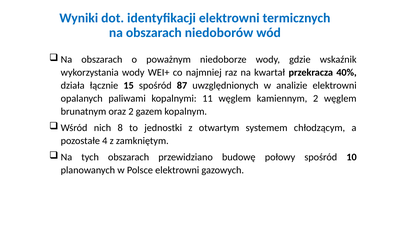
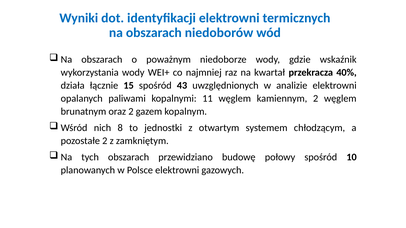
87: 87 -> 43 (182, 86)
pozostałe 4: 4 -> 2 (105, 141)
